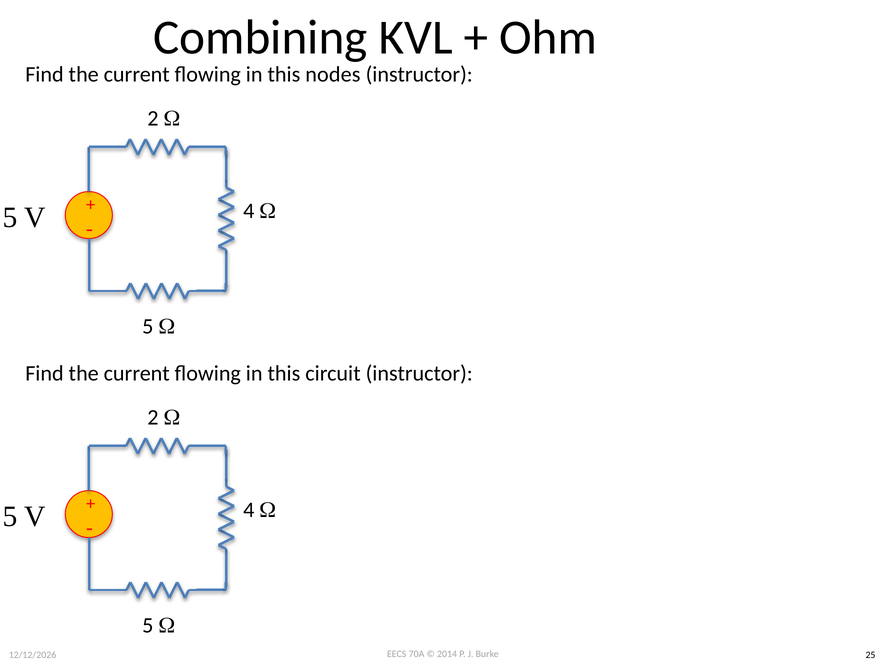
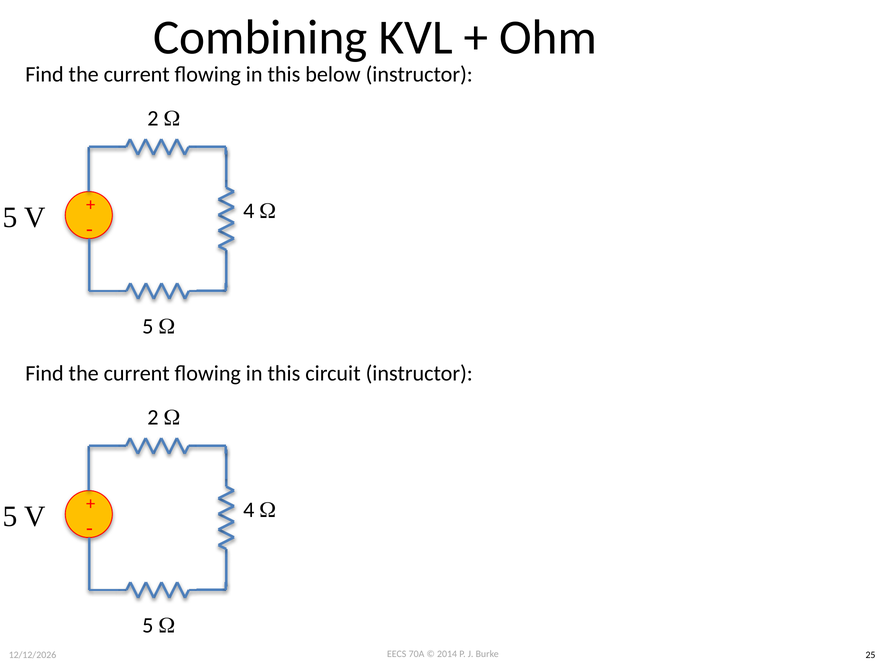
nodes: nodes -> below (333, 74)
